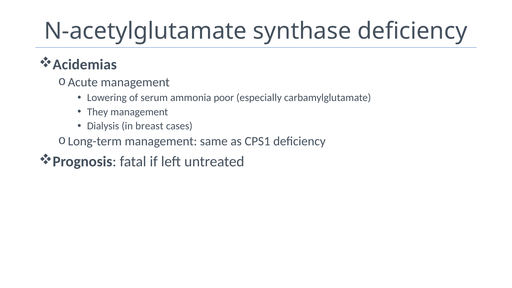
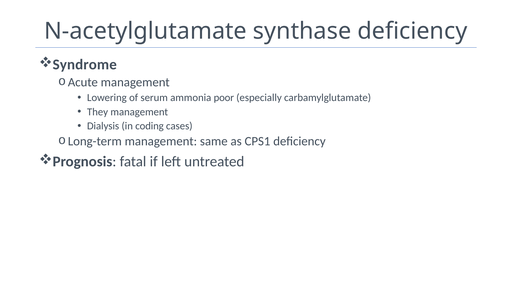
Acidemias: Acidemias -> Syndrome (85, 65)
breast: breast -> coding (149, 126)
